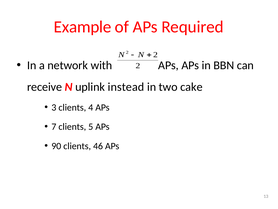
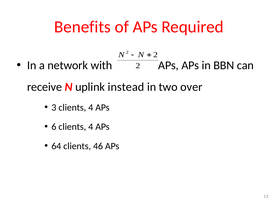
Example: Example -> Benefits (82, 27)
cake: cake -> over (191, 87)
7: 7 -> 6 (54, 126)
5: 5 -> 4 (91, 126)
90: 90 -> 64 (56, 146)
